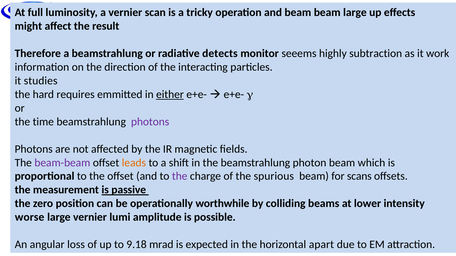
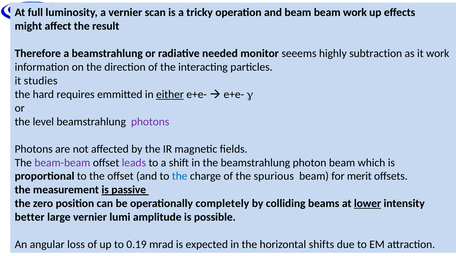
beam large: large -> work (355, 12)
detects: detects -> needed (220, 53)
time: time -> level (43, 122)
leads colour: orange -> purple (134, 163)
the colour: purple -> blue (180, 177)
scans: scans -> merit (359, 177)
worthwhile: worthwhile -> completely (222, 204)
lower underline: none -> present (367, 204)
worse: worse -> better (30, 218)
9.18: 9.18 -> 0.19 (137, 245)
apart: apart -> shifts (321, 245)
